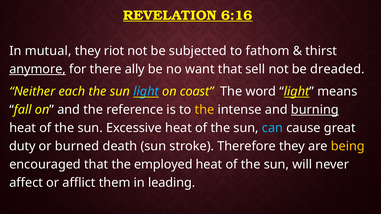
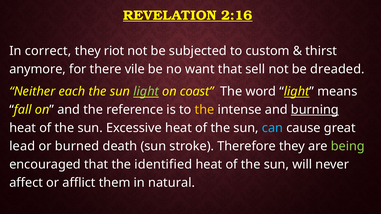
6:16: 6:16 -> 2:16 (237, 15)
mutual: mutual -> correct (48, 51)
fathom: fathom -> custom (268, 51)
anymore underline: present -> none (38, 69)
ally: ally -> vile (135, 69)
light colour: light blue -> light green (146, 92)
duty: duty -> lead (22, 146)
being colour: yellow -> light green (348, 146)
employed: employed -> identified (163, 165)
leading: leading -> natural (172, 183)
